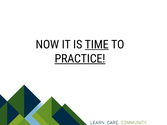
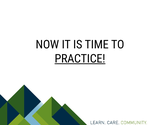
TIME underline: present -> none (97, 45)
